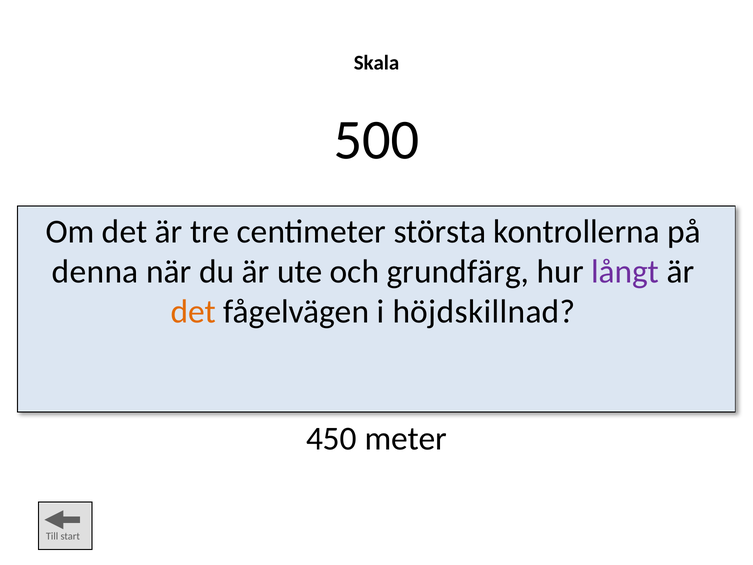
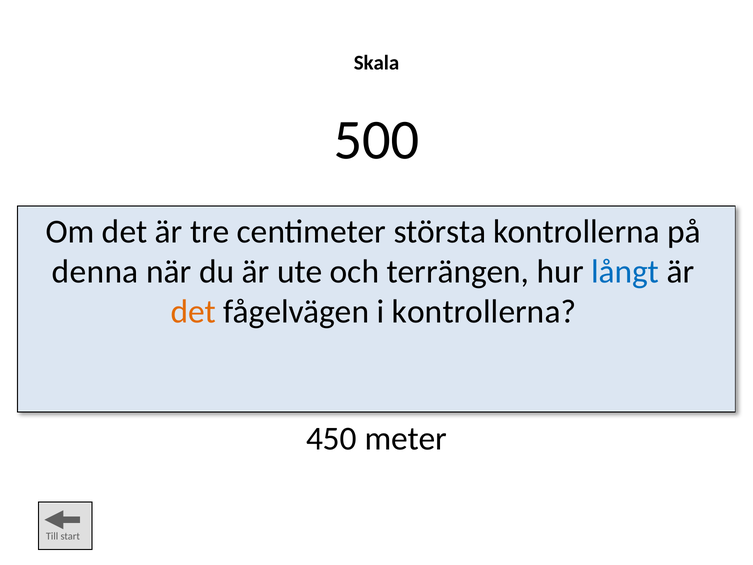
grundfärg: grundfärg -> terrängen (458, 272)
långt colour: purple -> blue (625, 272)
i höjdskillnad: höjdskillnad -> kontrollerna (484, 312)
